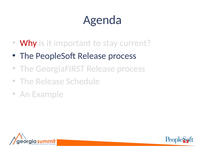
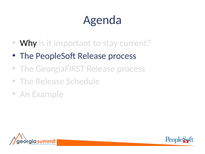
Why colour: red -> black (28, 43)
